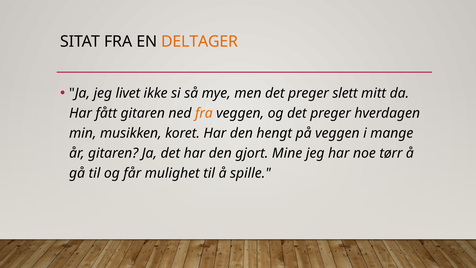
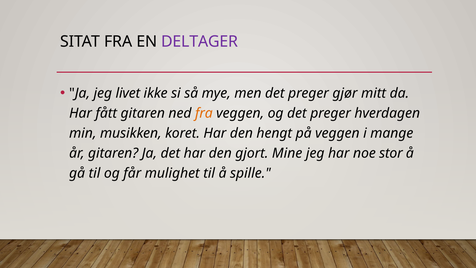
DELTAGER colour: orange -> purple (200, 42)
slett: slett -> gjør (345, 93)
tørr: tørr -> stor (391, 153)
